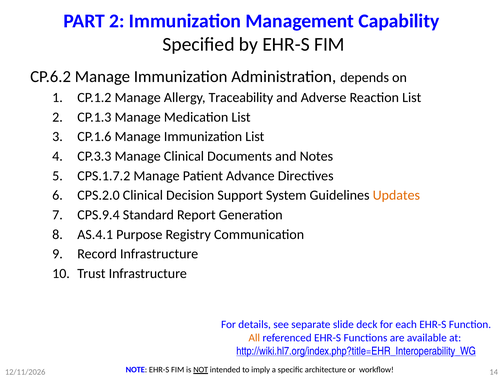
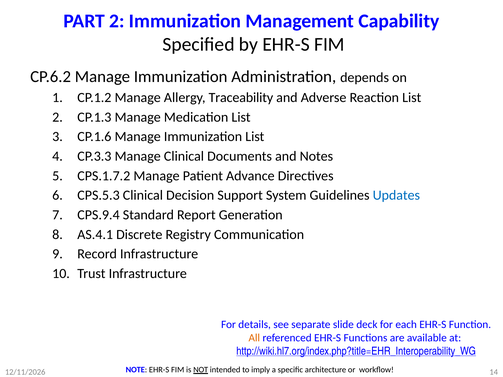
CPS.2.0: CPS.2.0 -> CPS.5.3 (98, 195)
Updates colour: orange -> blue (396, 195)
Purpose: Purpose -> Discrete (139, 235)
